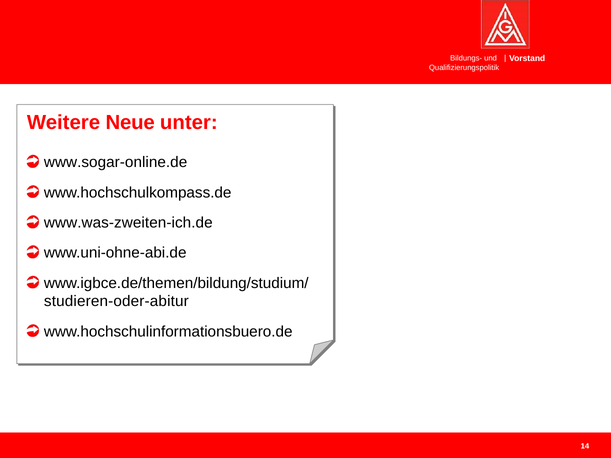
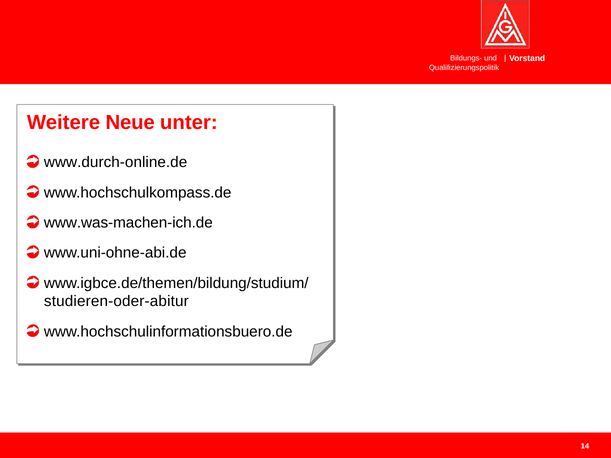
www.sogar-online.de: www.sogar-online.de -> www.durch-online.de (116, 162)
www.was-zweiten-ich.de: www.was-zweiten-ich.de -> www.was-machen-ich.de (128, 223)
